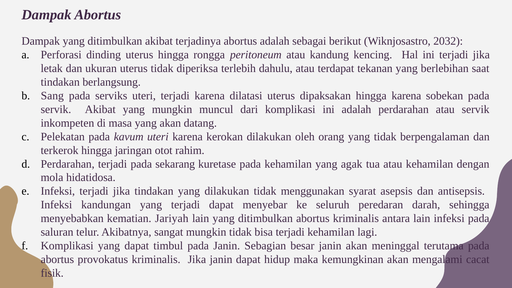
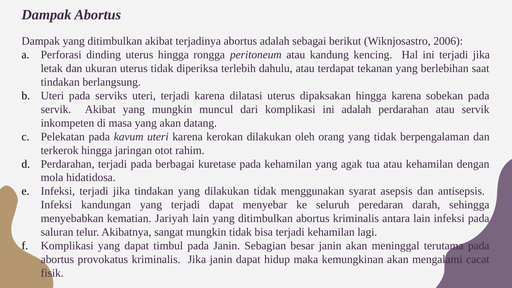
2032: 2032 -> 2006 (448, 41)
Sang: Sang -> Uteri (52, 96)
sekarang: sekarang -> berbagai (175, 164)
